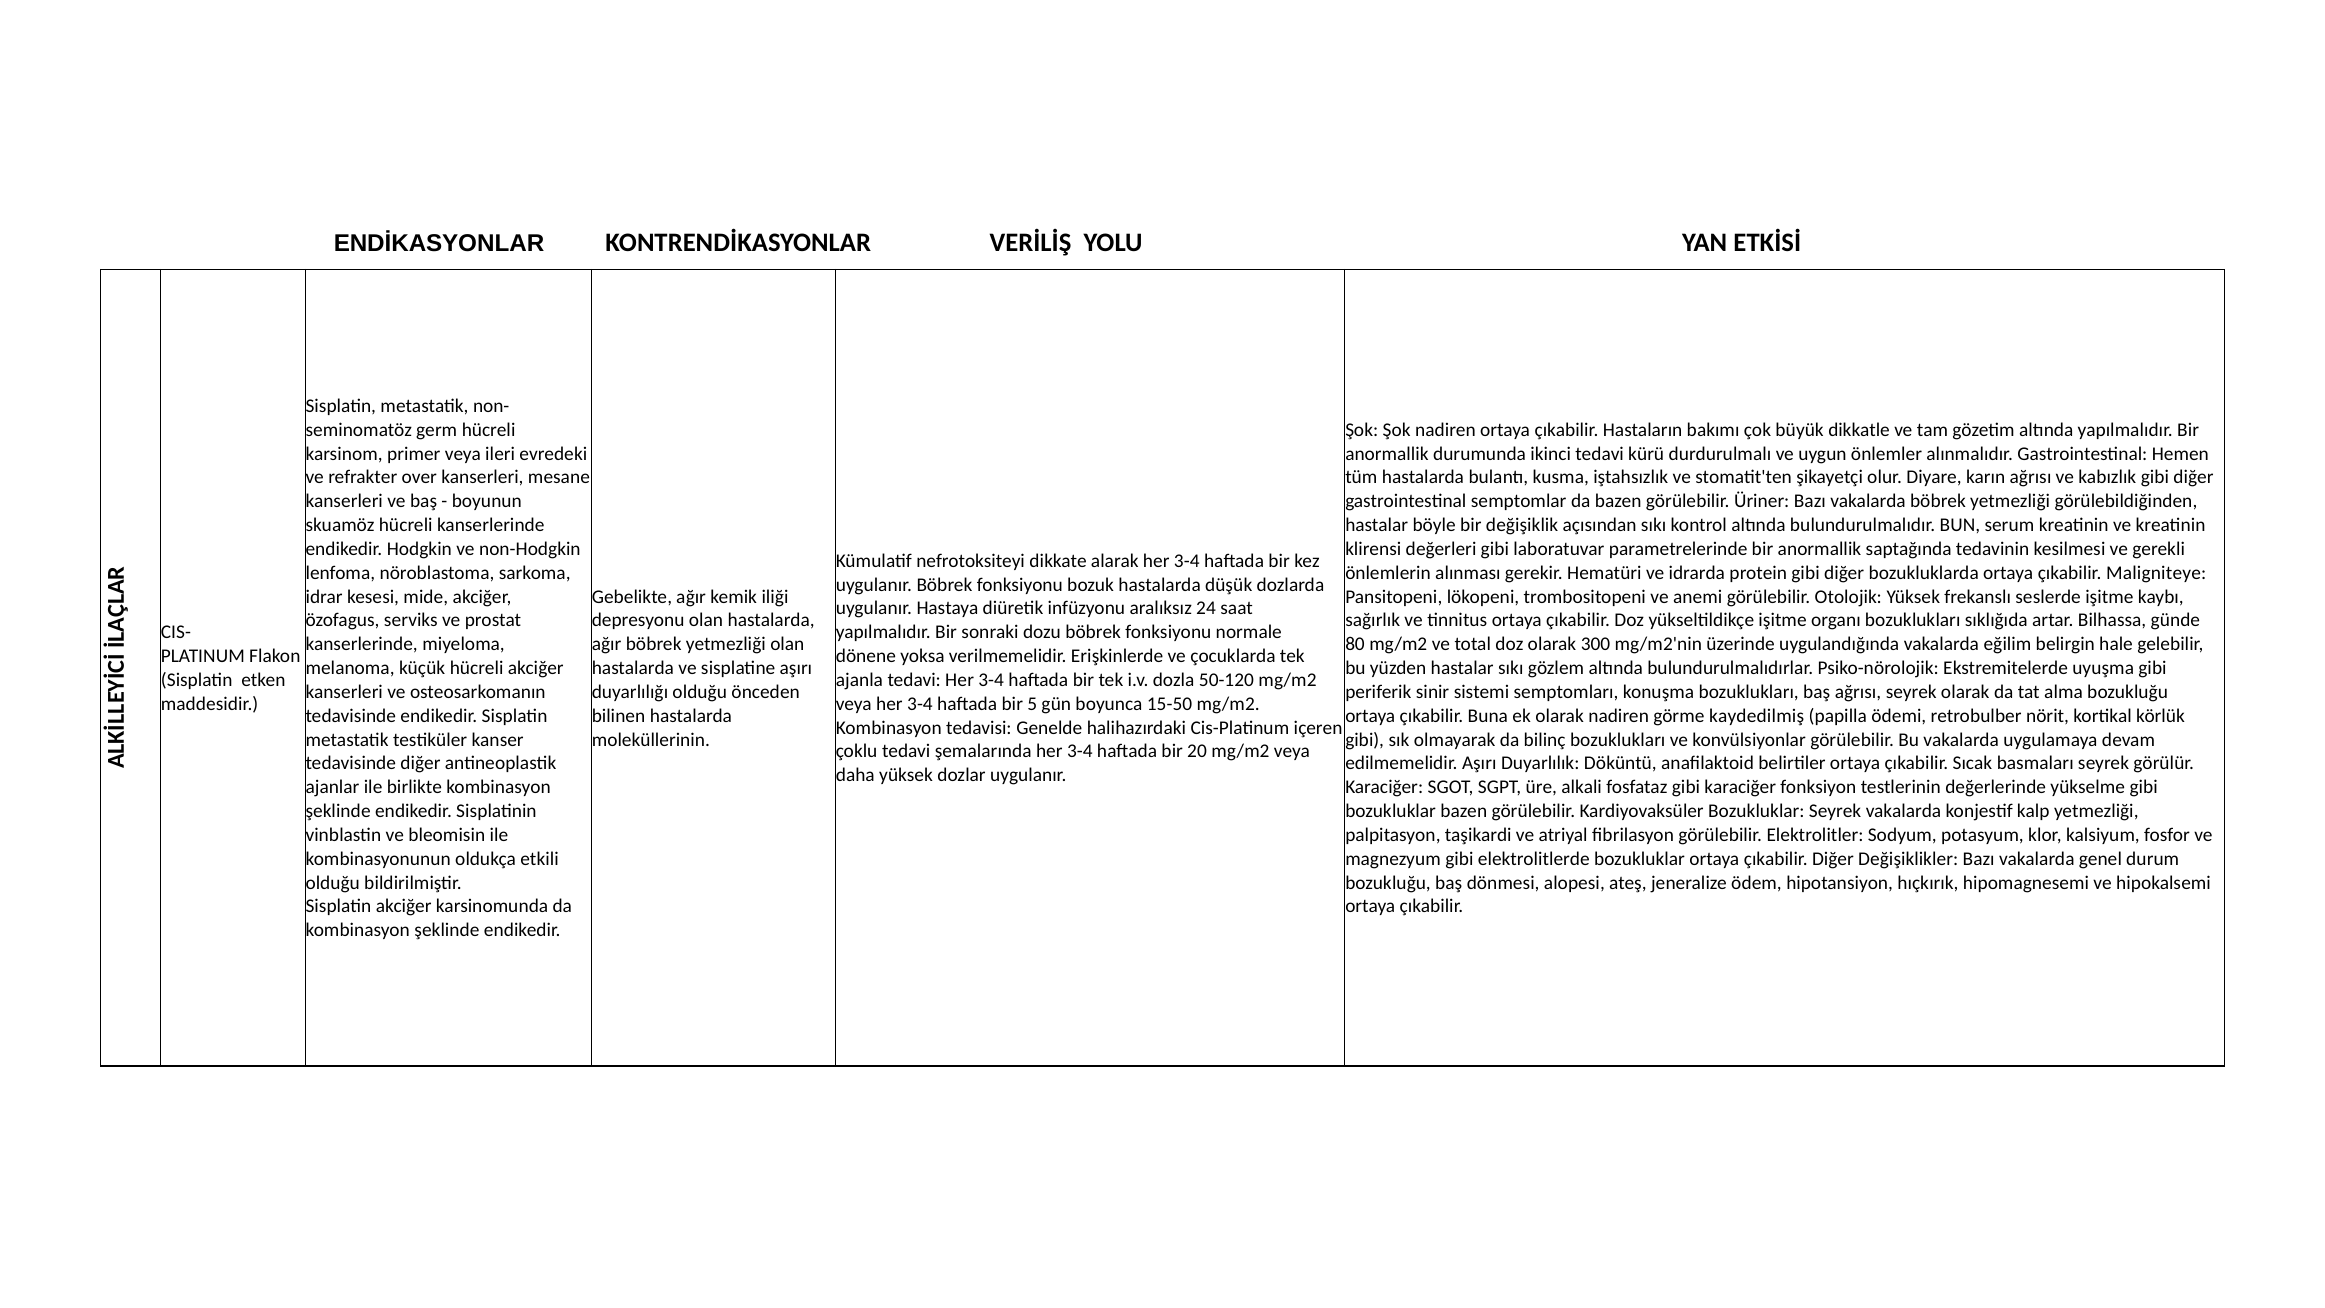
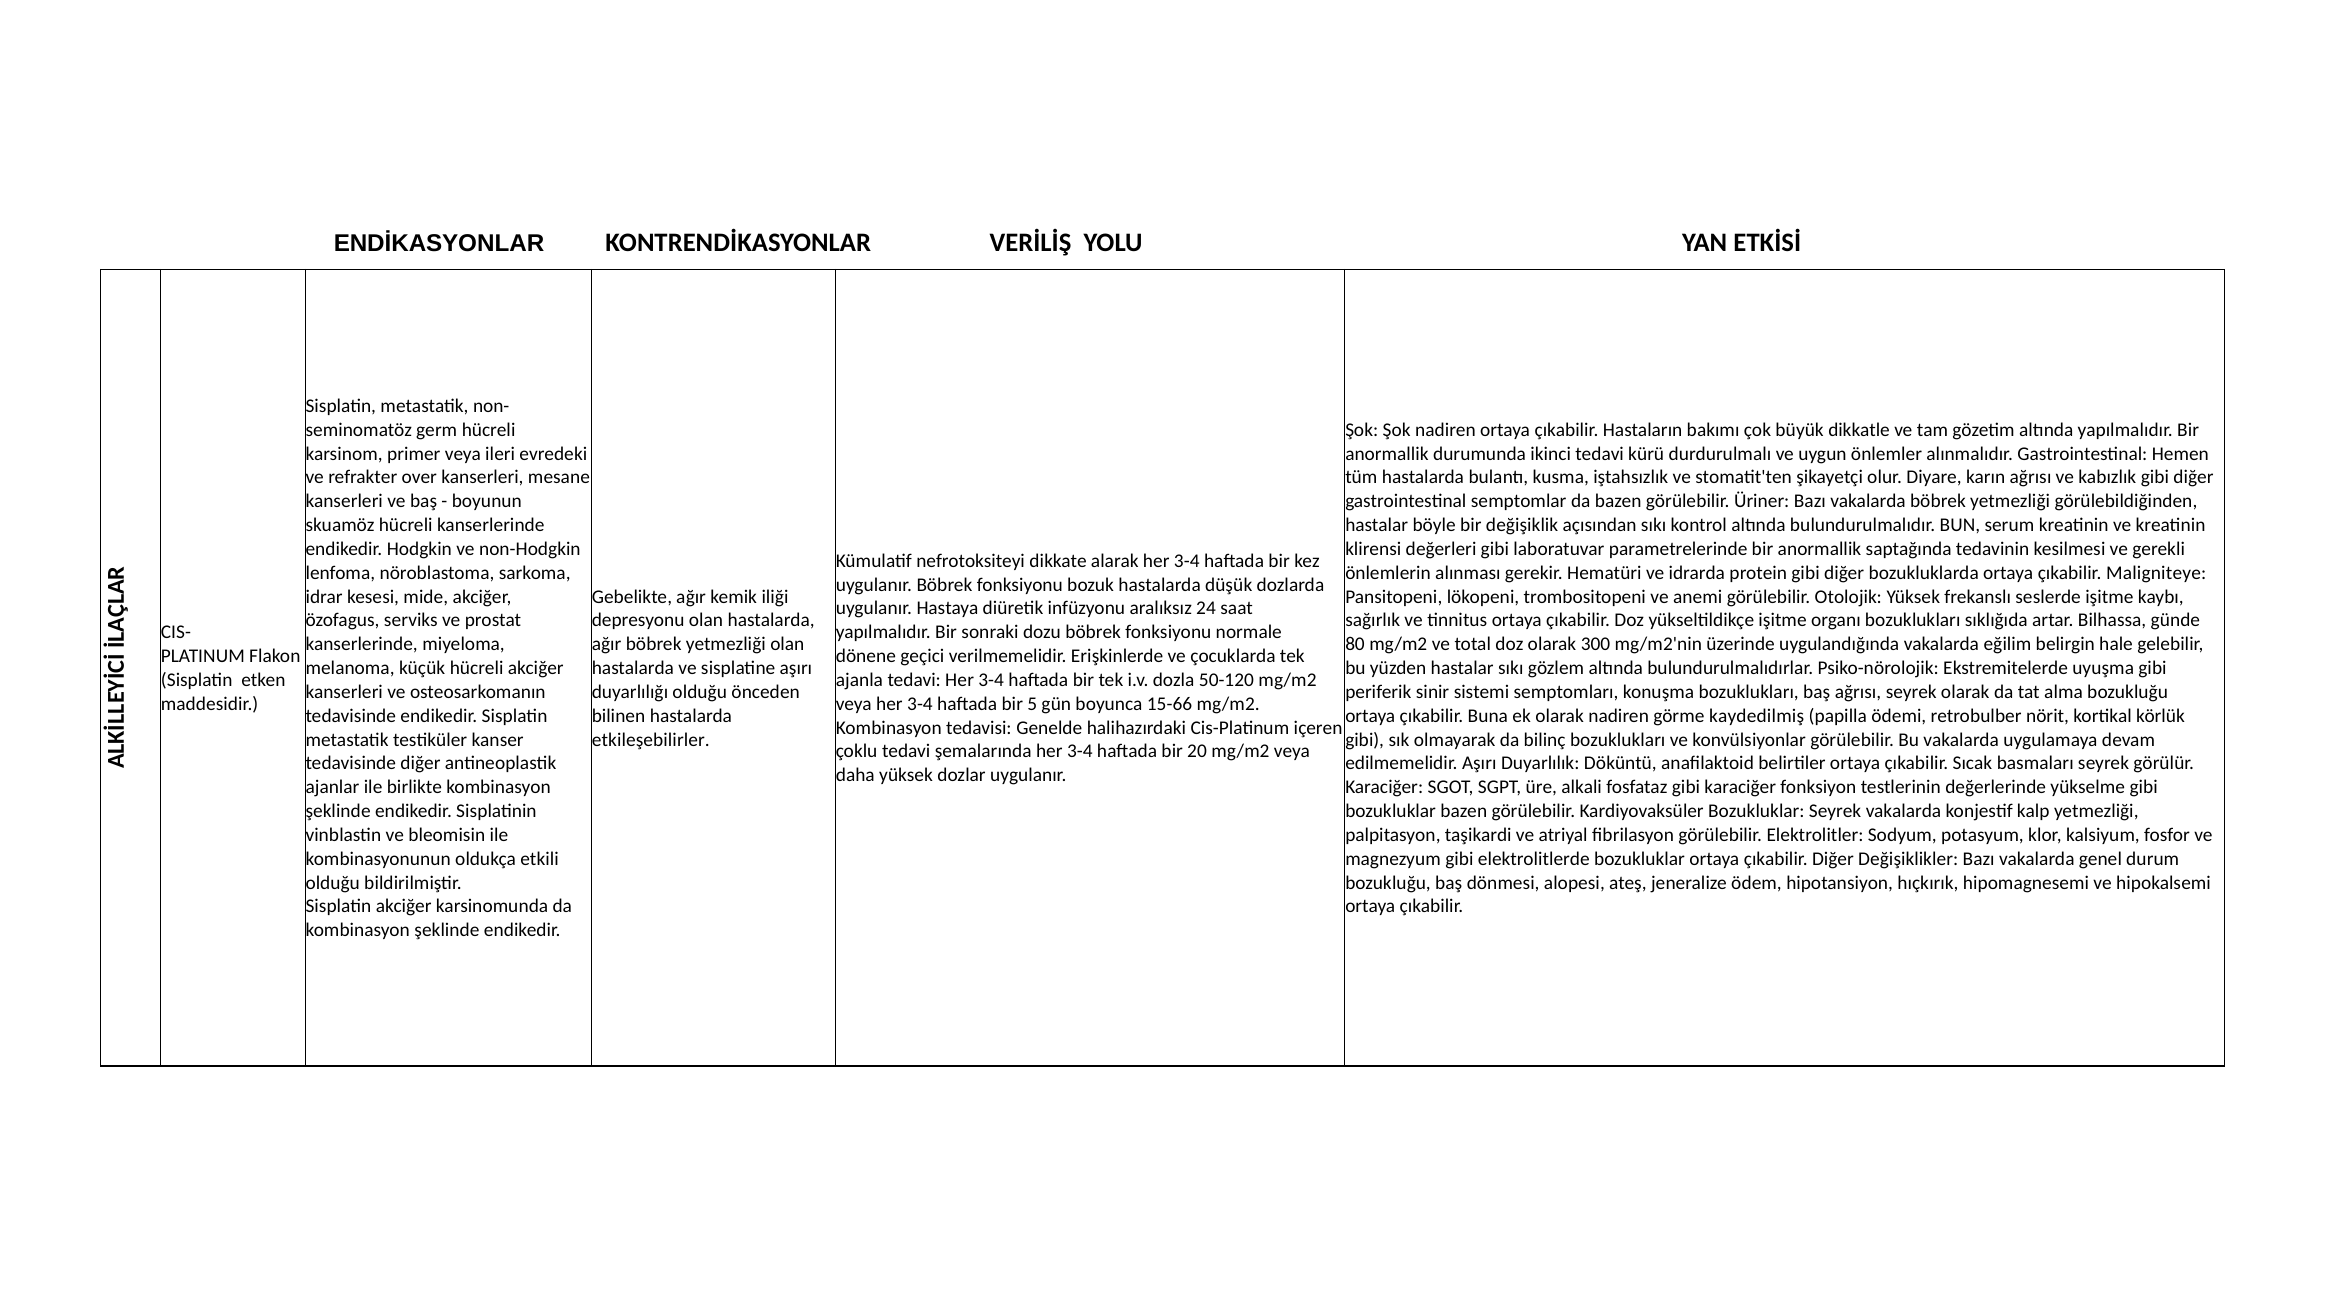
yoksa: yoksa -> geçici (922, 656)
15-50: 15-50 -> 15-66 (1170, 704)
moleküllerinin: moleküllerinin -> etkileşebilirler (651, 740)
